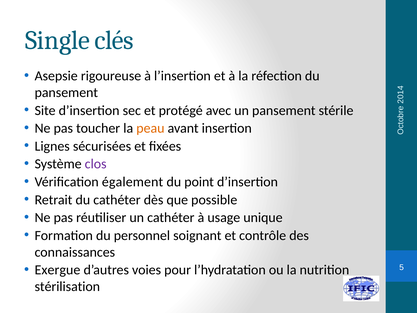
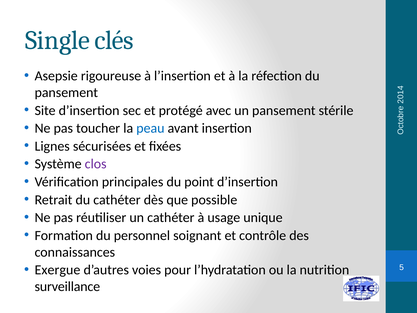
peau colour: orange -> blue (150, 128)
également: également -> principales (133, 182)
stérilisation: stérilisation -> surveillance (67, 286)
